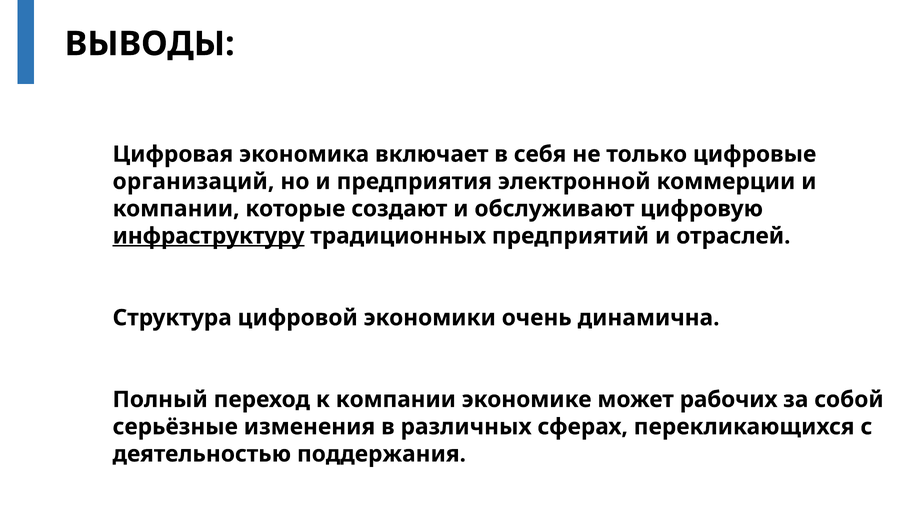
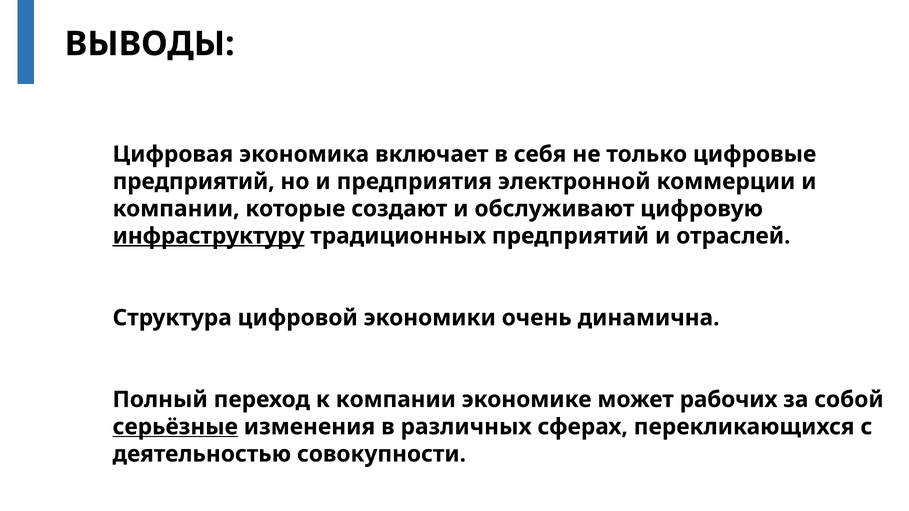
организаций: организаций -> предприятий (194, 182)
серьёзные underline: none -> present (175, 427)
поддержания: поддержания -> совокупности (381, 454)
